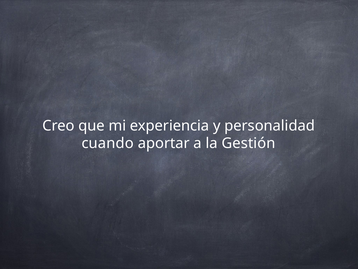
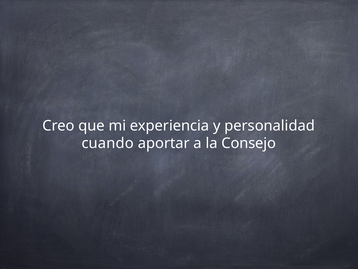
Gestión: Gestión -> Consejo (249, 143)
